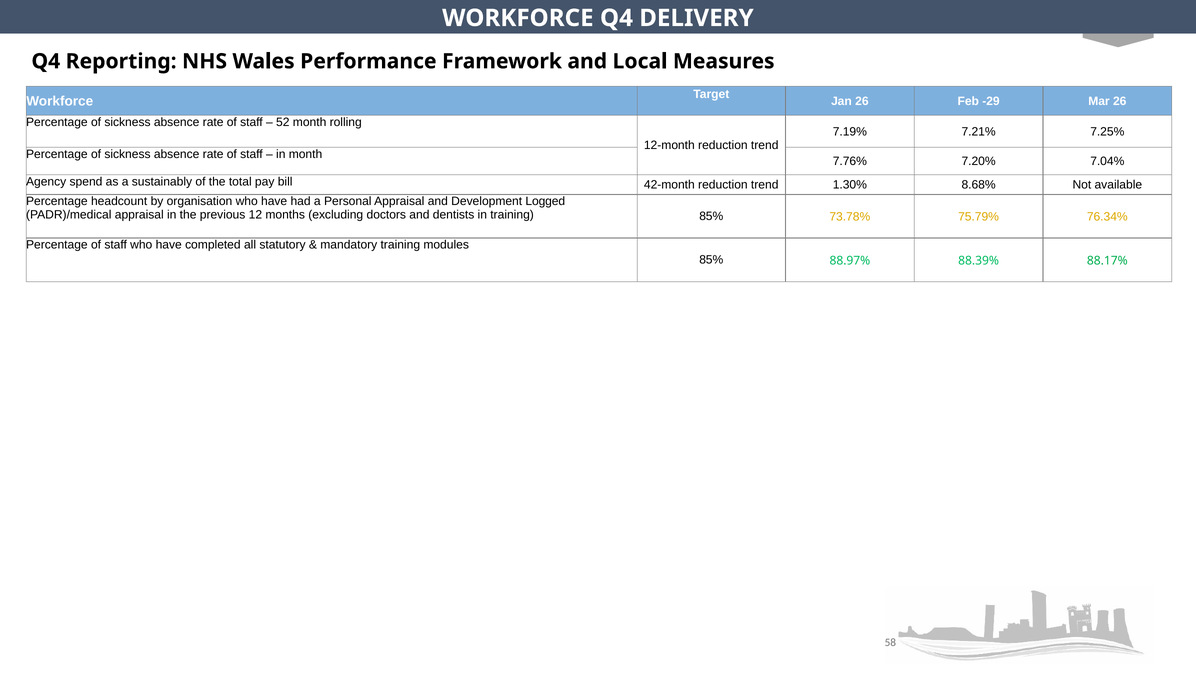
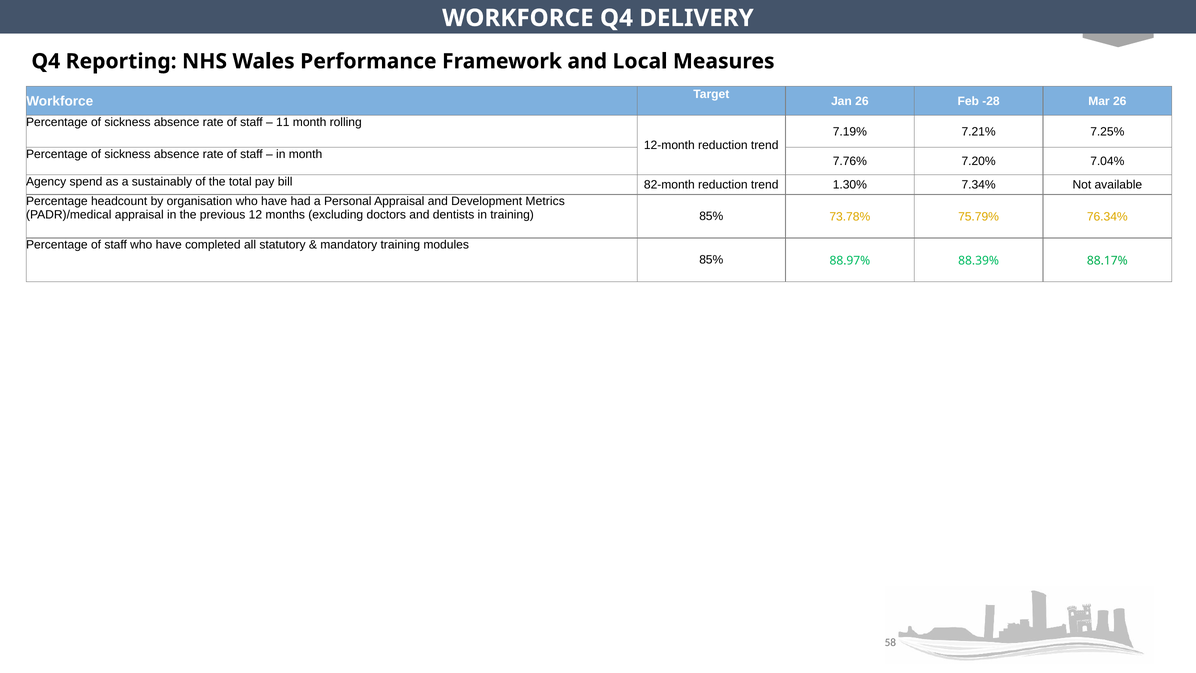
-29: -29 -> -28 (991, 101)
52: 52 -> 11 (283, 122)
42-month: 42-month -> 82-month (669, 185)
8.68%: 8.68% -> 7.34% (979, 185)
Logged: Logged -> Metrics (545, 201)
